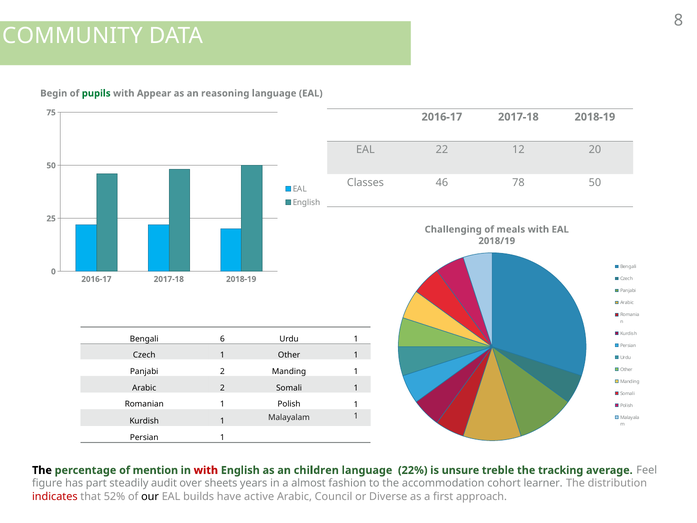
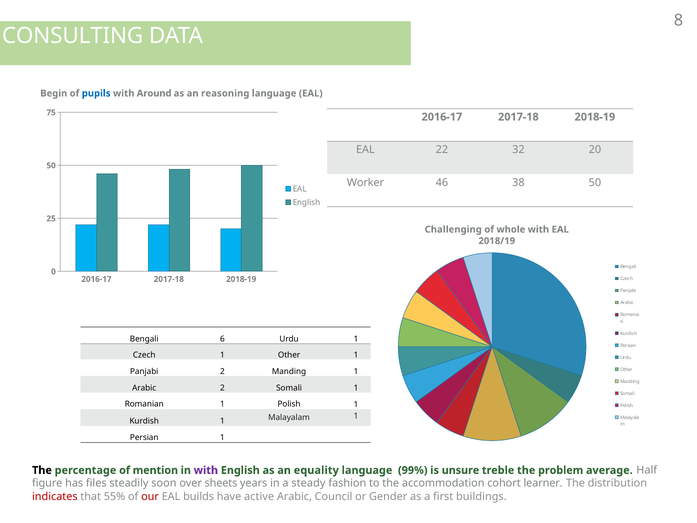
COMMUNITY: COMMUNITY -> CONSULTING (73, 36)
pupils colour: green -> blue (96, 93)
Appear: Appear -> Around (154, 93)
12: 12 -> 32 (518, 150)
Classes: Classes -> Worker (365, 182)
78: 78 -> 38 (518, 182)
meals: meals -> whole (511, 229)
with colour: red -> purple (206, 470)
children: children -> equality (316, 470)
22%: 22% -> 99% (413, 470)
tracking: tracking -> problem (561, 470)
Feel: Feel -> Half (647, 470)
part: part -> files (96, 483)
audit: audit -> soon (164, 483)
almost: almost -> steady (308, 483)
52%: 52% -> 55% (115, 496)
our colour: black -> red (150, 496)
Diverse: Diverse -> Gender (388, 496)
approach: approach -> buildings (481, 496)
